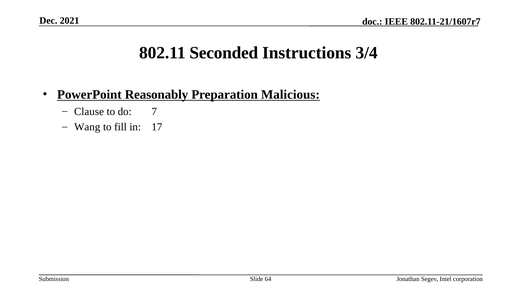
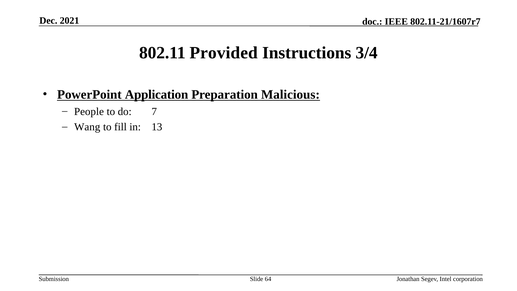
Seconded: Seconded -> Provided (224, 53)
Reasonably: Reasonably -> Application (157, 95)
Clause: Clause -> People (89, 111)
17: 17 -> 13 (157, 127)
